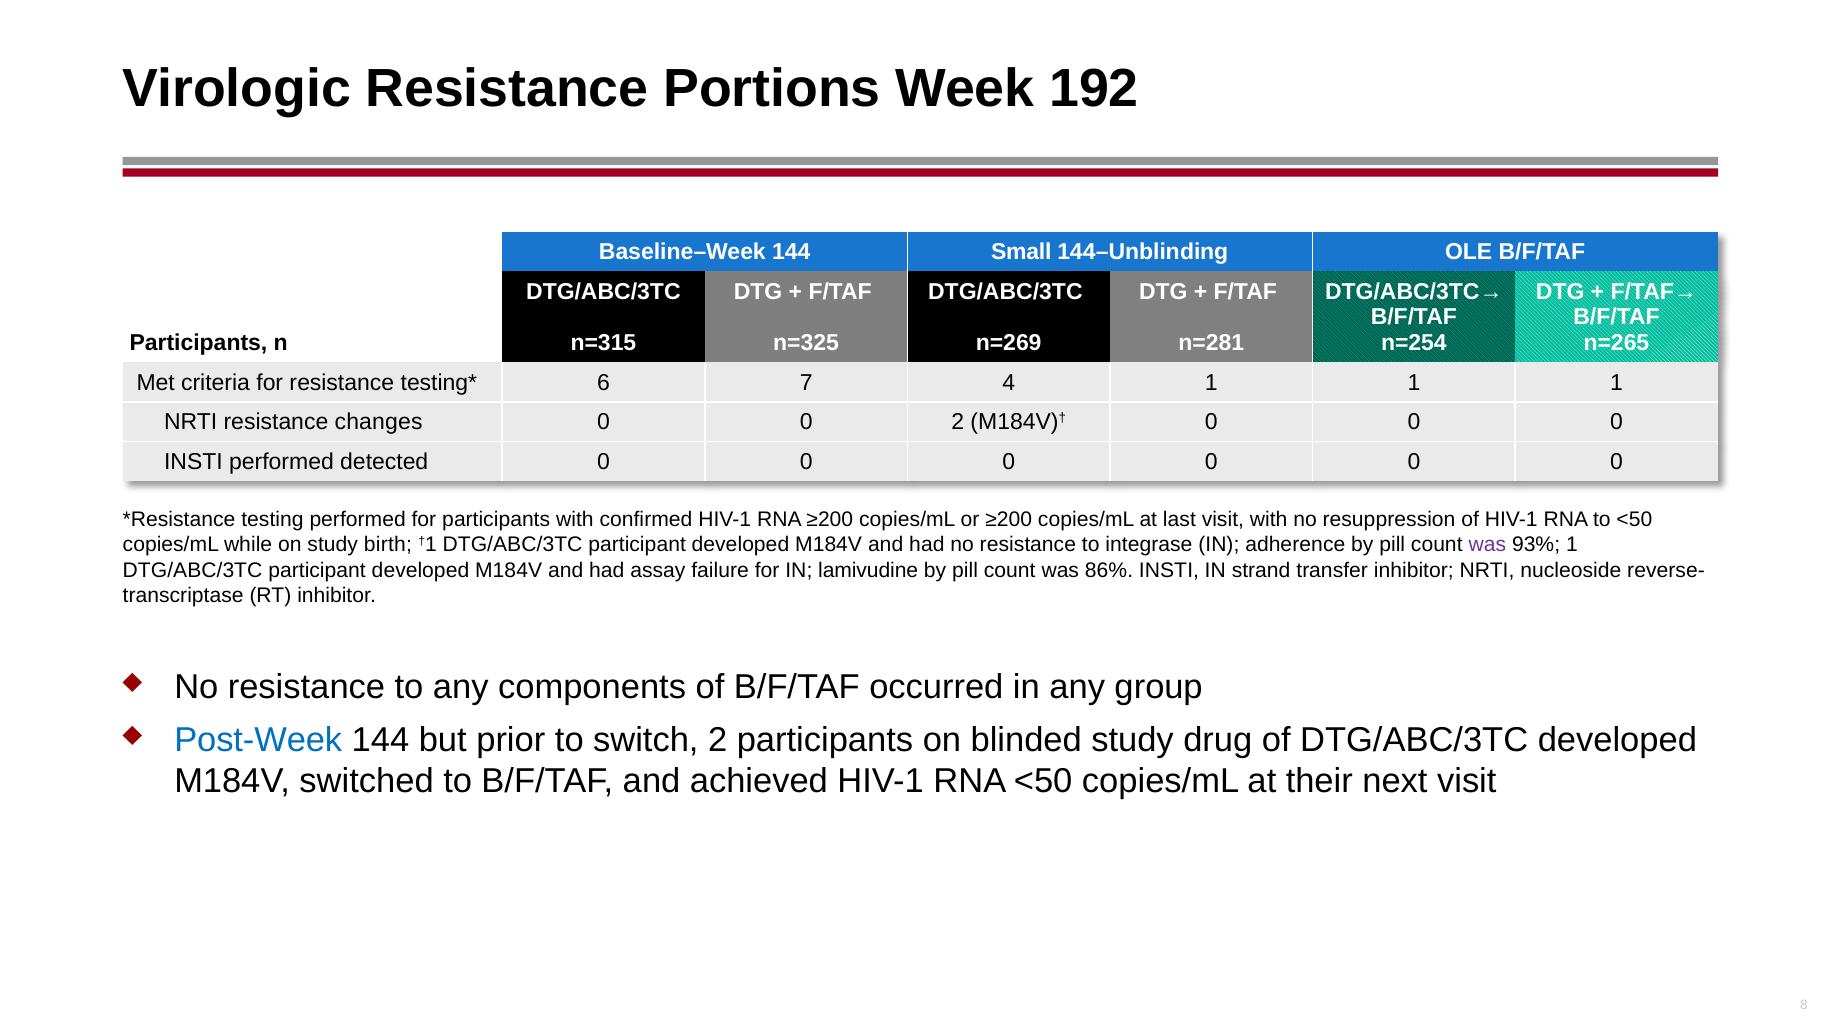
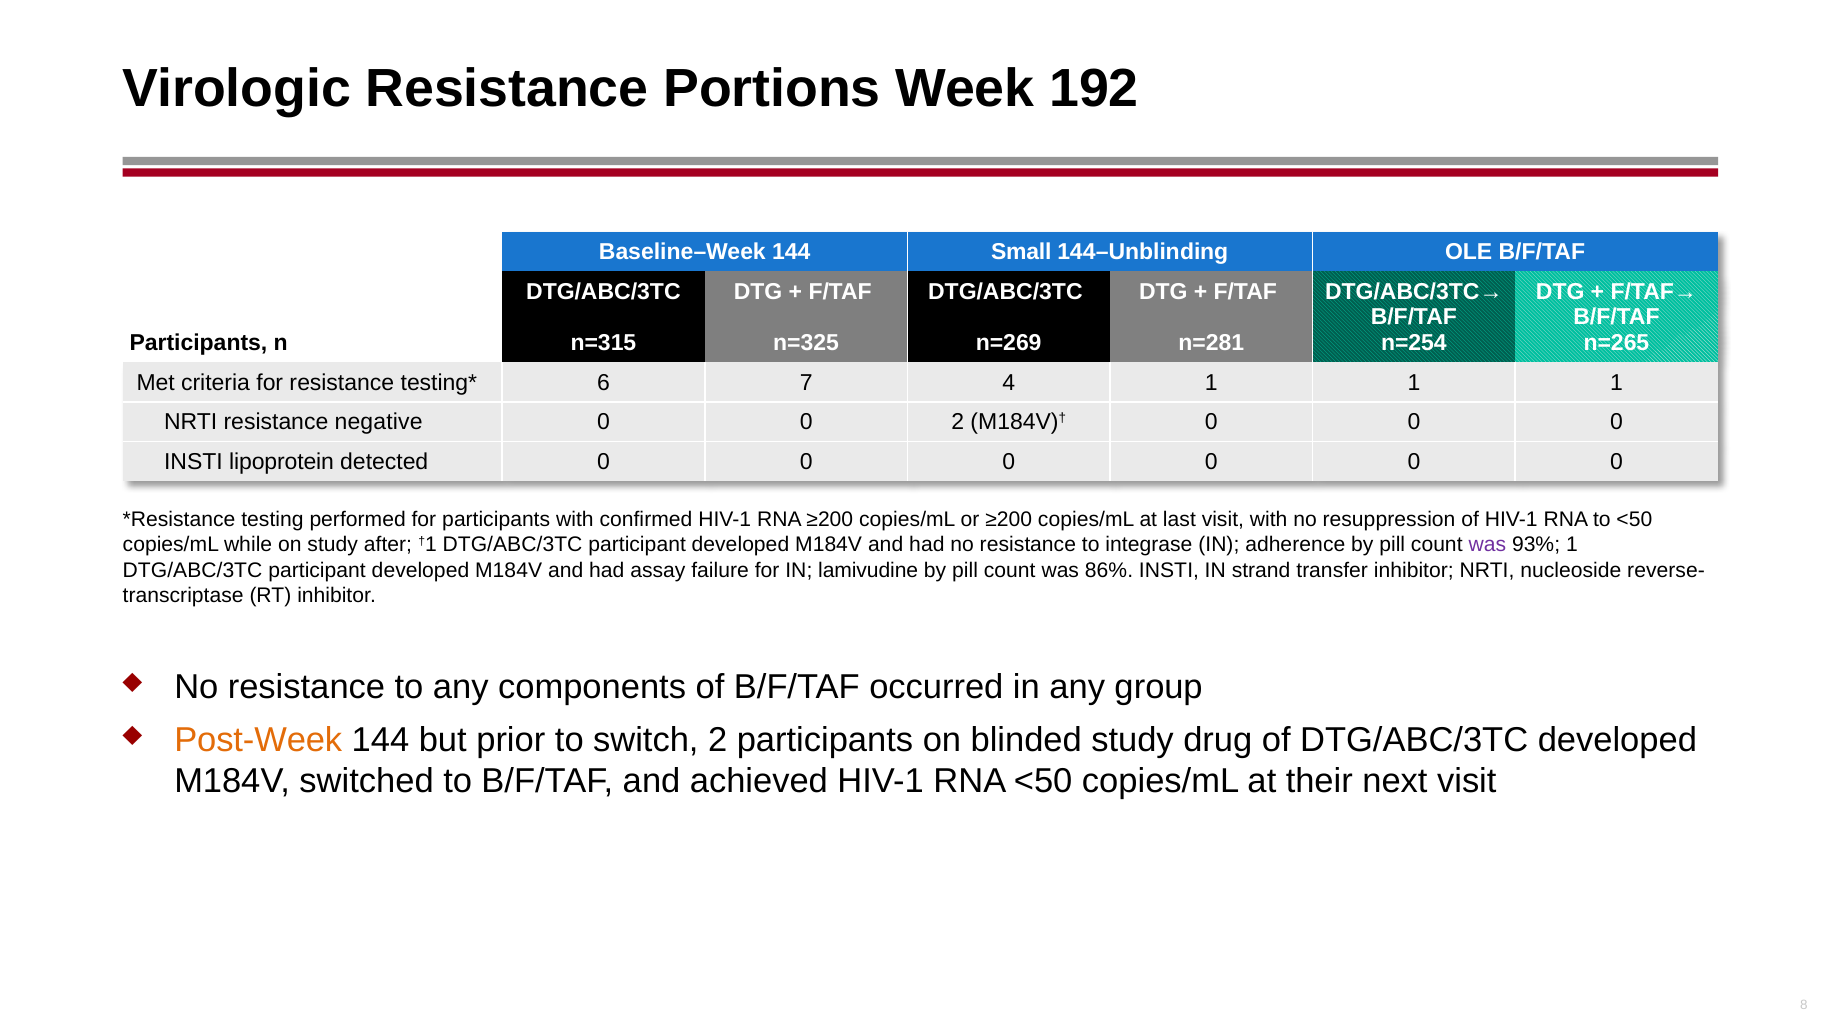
changes: changes -> negative (379, 422)
INSTI performed: performed -> lipoprotein (282, 462)
birth: birth -> after (388, 545)
Post-Week colour: blue -> orange (258, 740)
